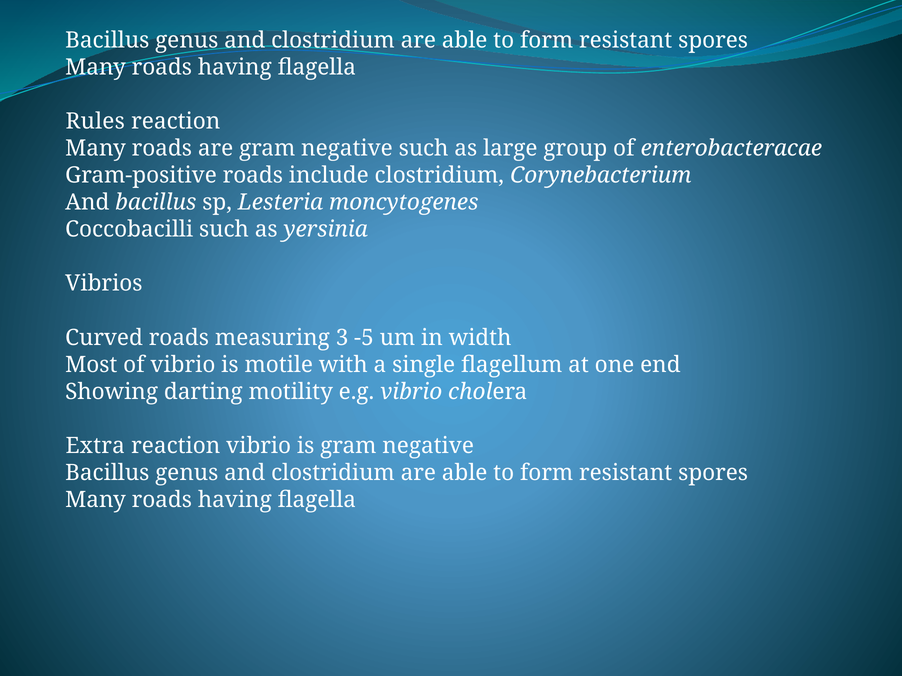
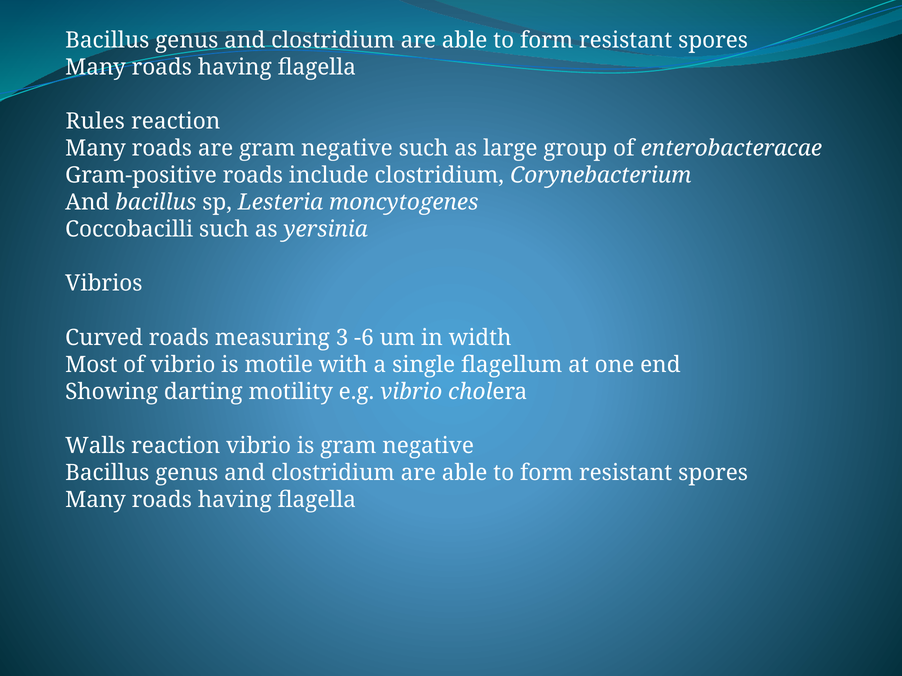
-5: -5 -> -6 (364, 338)
Extra: Extra -> Walls (95, 446)
